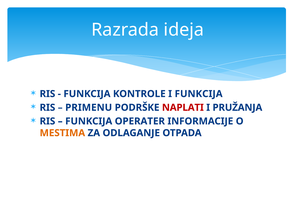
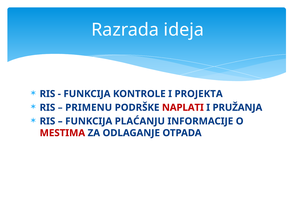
I FUNKCIJA: FUNKCIJA -> PROJEKTA (199, 94)
OPERATER: OPERATER -> PLAĆANJU (140, 121)
MESTIMA colour: orange -> red (62, 133)
